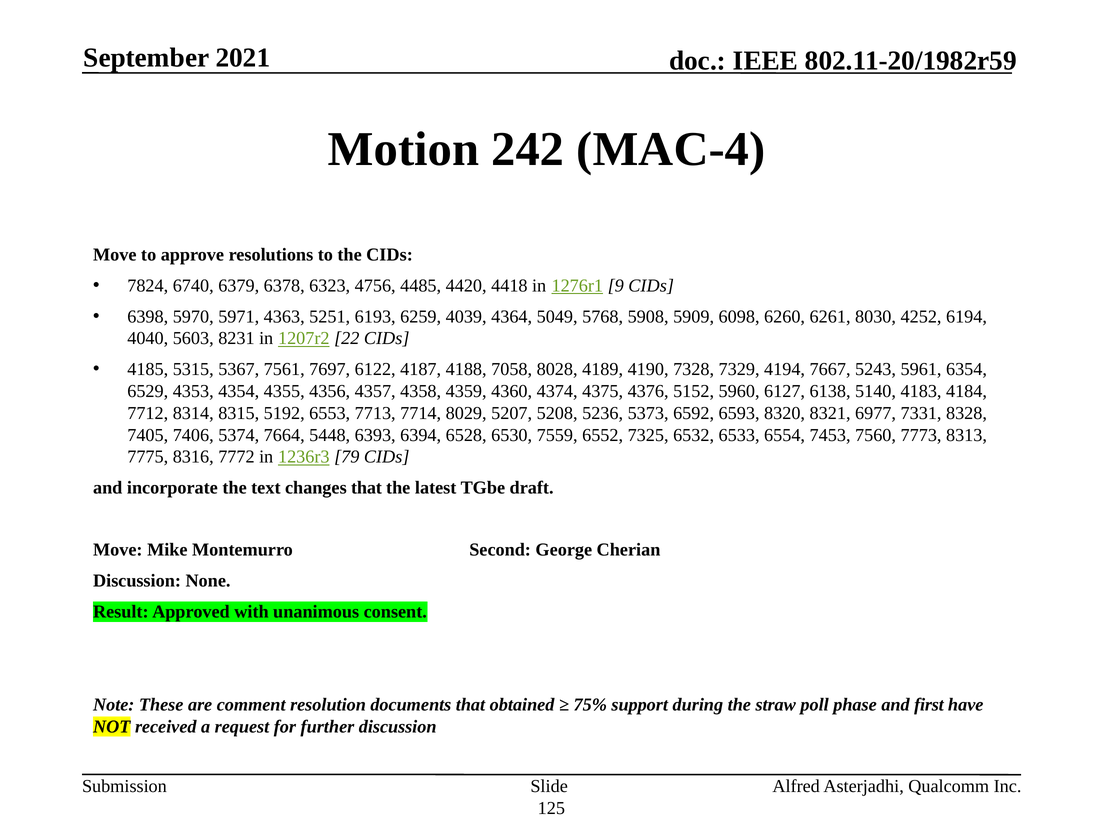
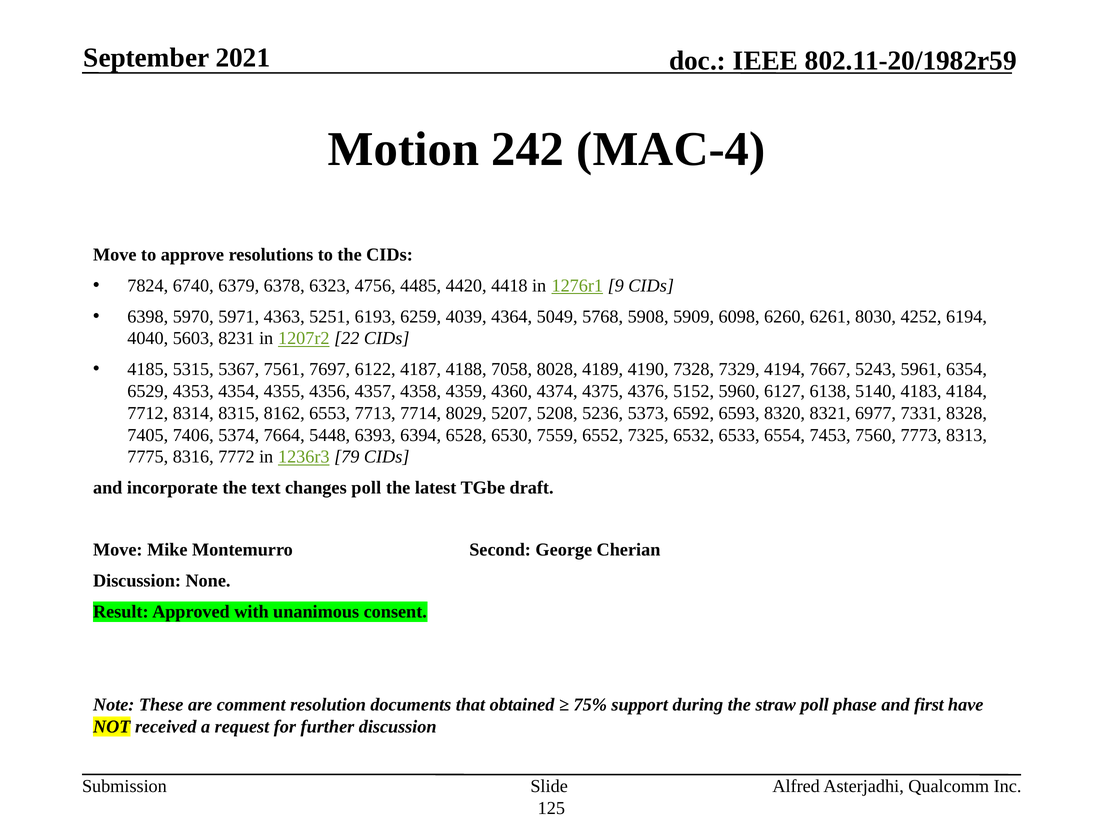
5192: 5192 -> 8162 (284, 413)
changes that: that -> poll (366, 488)
